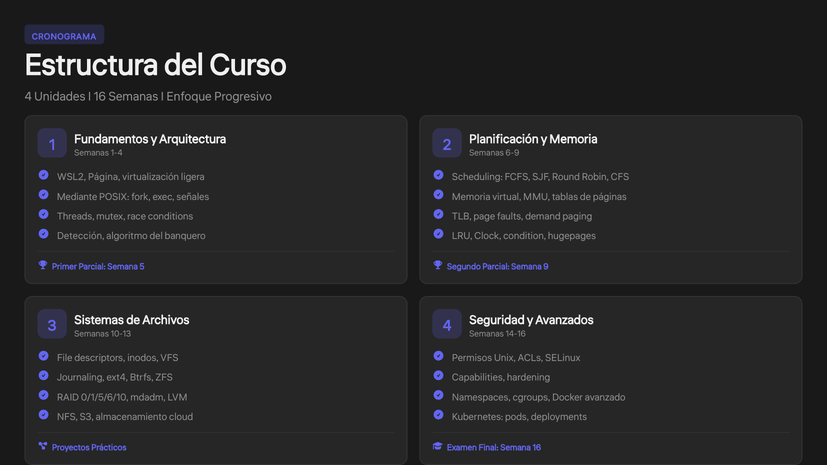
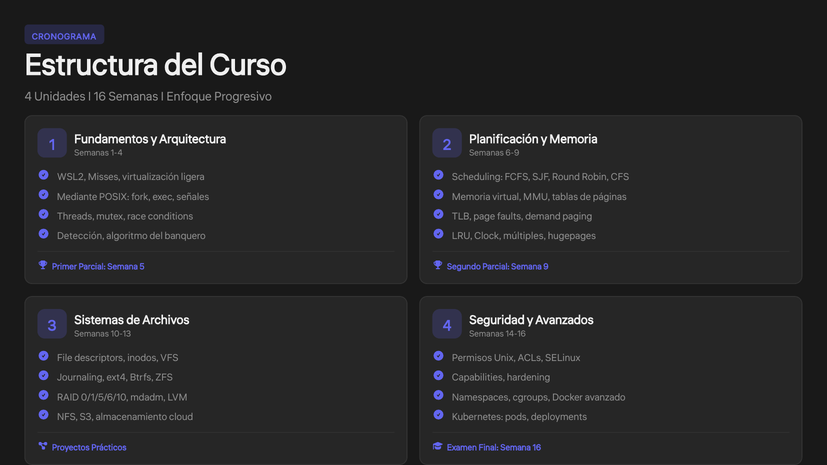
Página: Página -> Misses (104, 177)
condition: condition -> múltiples (525, 236)
